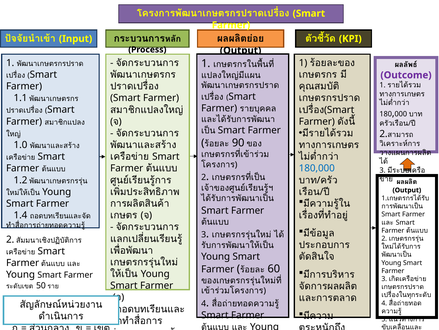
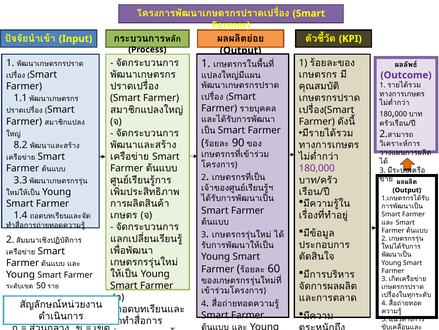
1.0: 1.0 -> 8.2 (20, 145)
180,000 colour: blue -> purple (317, 168)
1.2: 1.2 -> 3.3 (20, 180)
